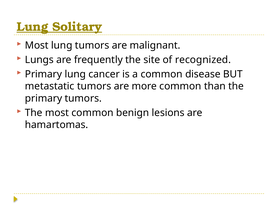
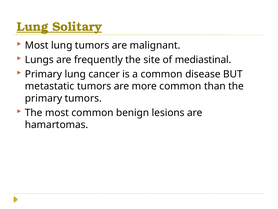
recognized: recognized -> mediastinal (203, 60)
